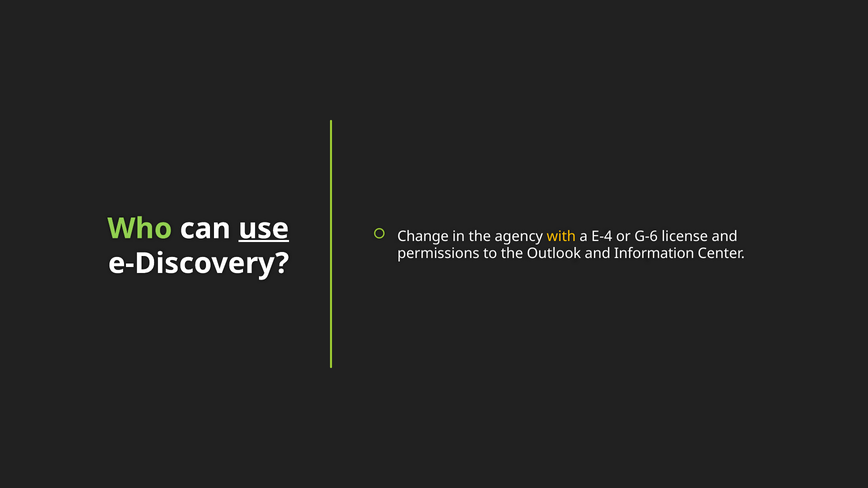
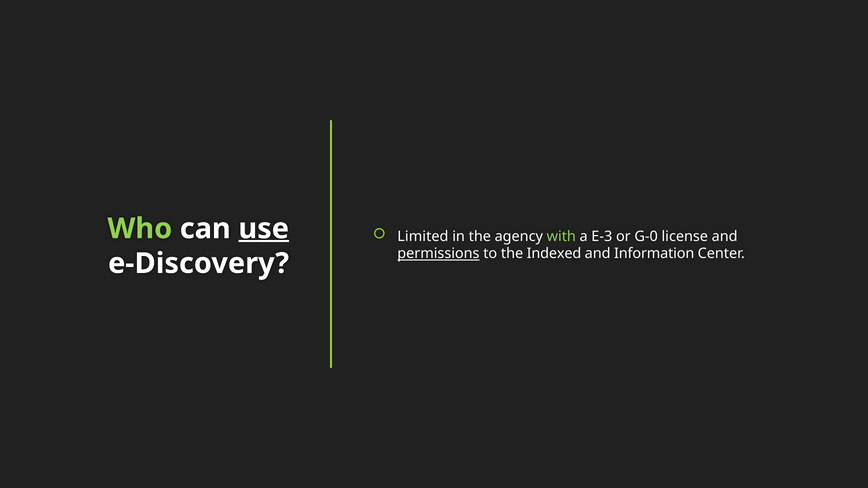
Change: Change -> Limited (423, 236)
with colour: yellow -> light green (561, 236)
E-4: E-4 -> E-3 (602, 236)
G-6: G-6 -> G-0 (646, 236)
permissions underline: none -> present (438, 254)
Outlook: Outlook -> Indexed (554, 254)
